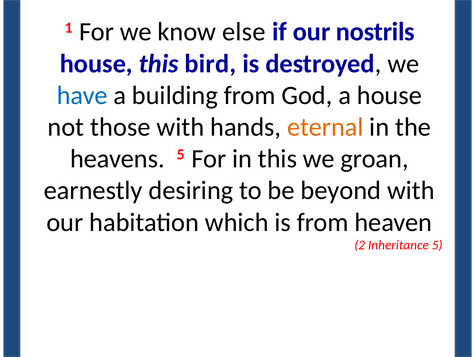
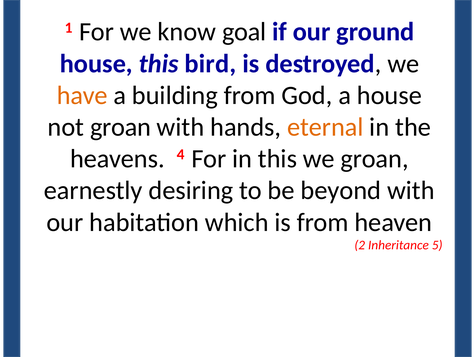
else: else -> goal (244, 32)
nostrils: nostrils -> ground (375, 32)
have colour: blue -> orange (82, 95)
not those: those -> groan (121, 127)
heavens 5: 5 -> 4 (181, 154)
